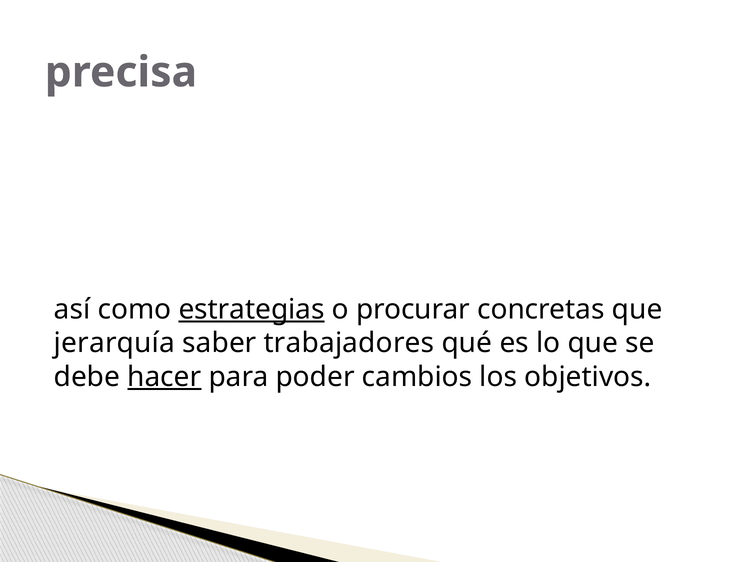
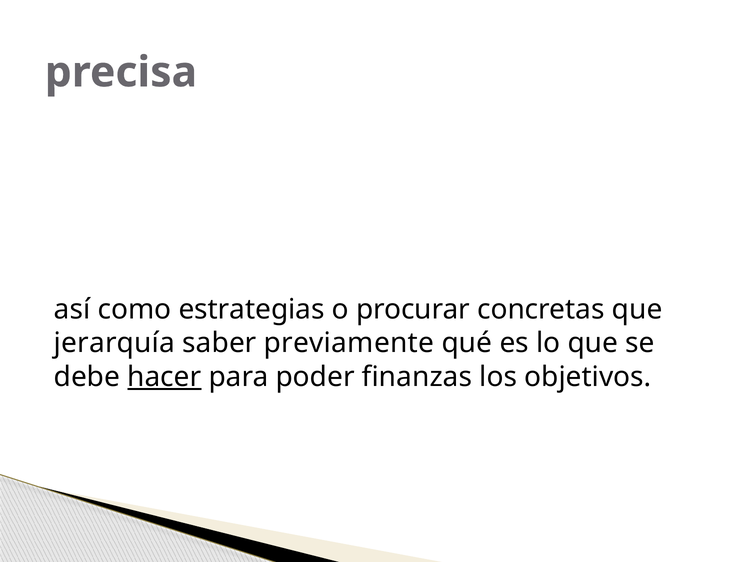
estrategias underline: present -> none (252, 309)
trabajadores: trabajadores -> previamente (349, 343)
cambios: cambios -> finanzas (417, 377)
